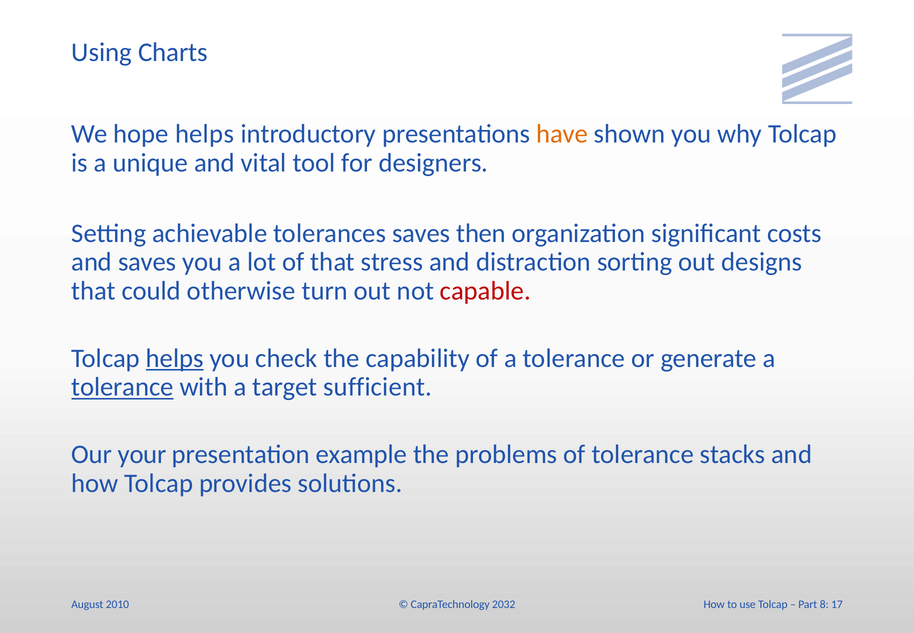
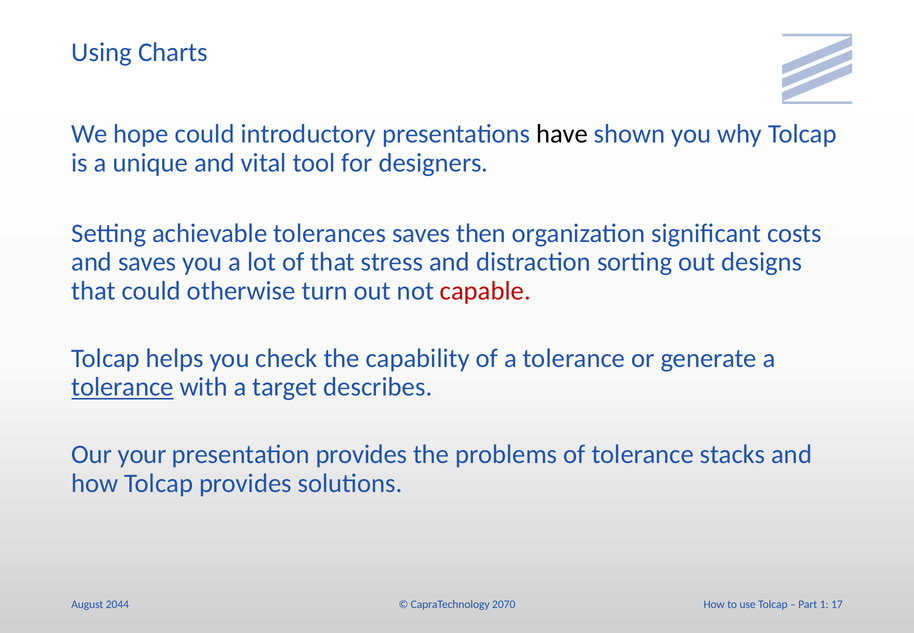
hope helps: helps -> could (205, 134)
have colour: orange -> black (562, 134)
helps underline: present -> none (175, 358)
sufficient: sufficient -> describes (378, 387)
presentation example: example -> provides (361, 454)
2032: 2032 -> 2070 (504, 604)
2010: 2010 -> 2044 (117, 604)
8: 8 -> 1 (824, 604)
